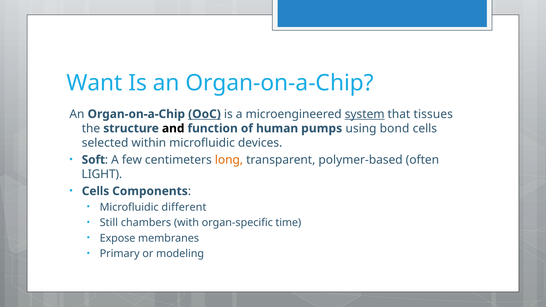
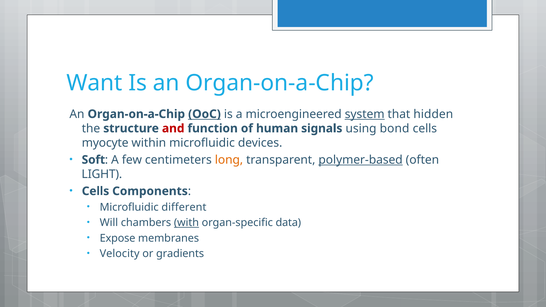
tissues: tissues -> hidden (433, 114)
and colour: black -> red (173, 128)
pumps: pumps -> signals (322, 128)
selected: selected -> myocyte (105, 143)
polymer-based underline: none -> present (361, 160)
Still: Still -> Will (109, 223)
with underline: none -> present (186, 223)
time: time -> data (288, 223)
Primary: Primary -> Velocity (120, 254)
modeling: modeling -> gradients (180, 254)
